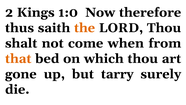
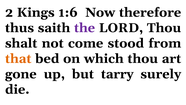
1:0: 1:0 -> 1:6 (68, 12)
the colour: orange -> purple (85, 28)
when: when -> stood (126, 43)
